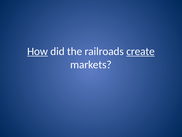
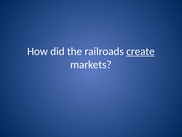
How underline: present -> none (37, 51)
